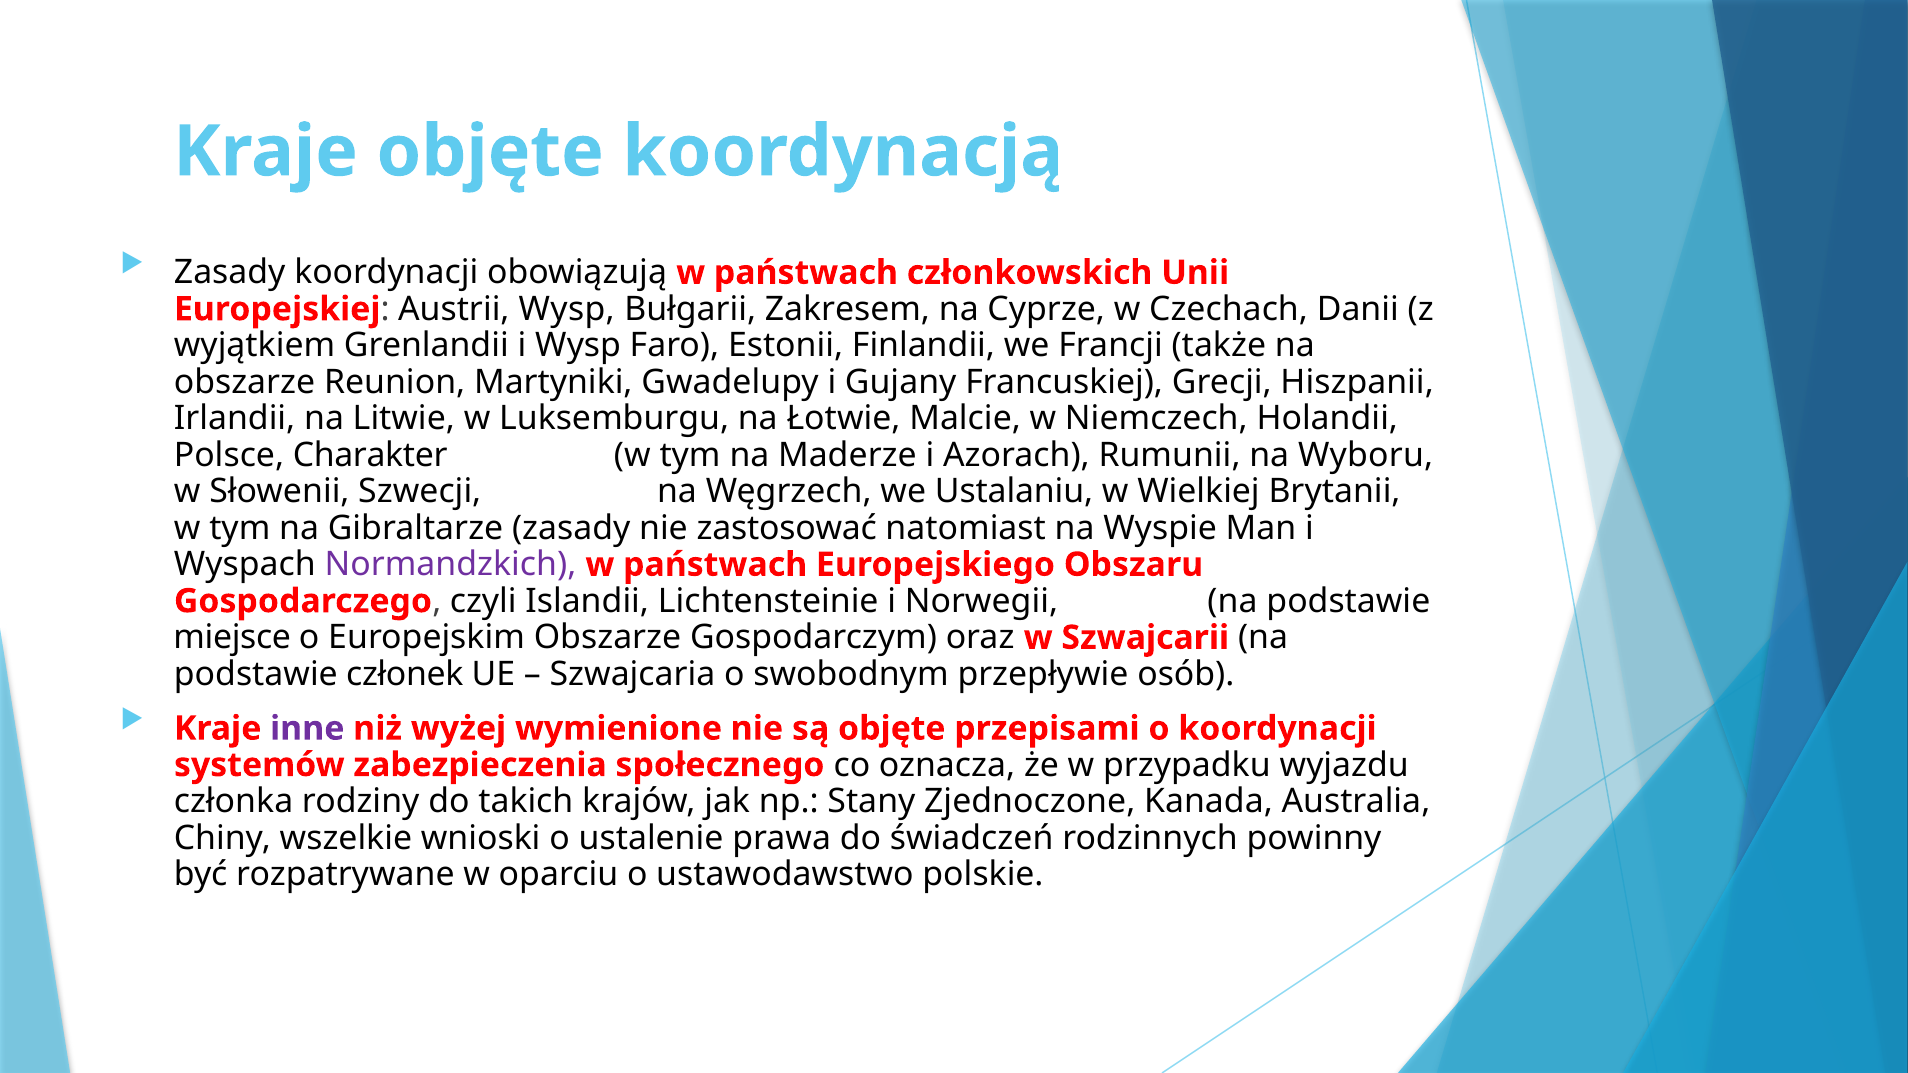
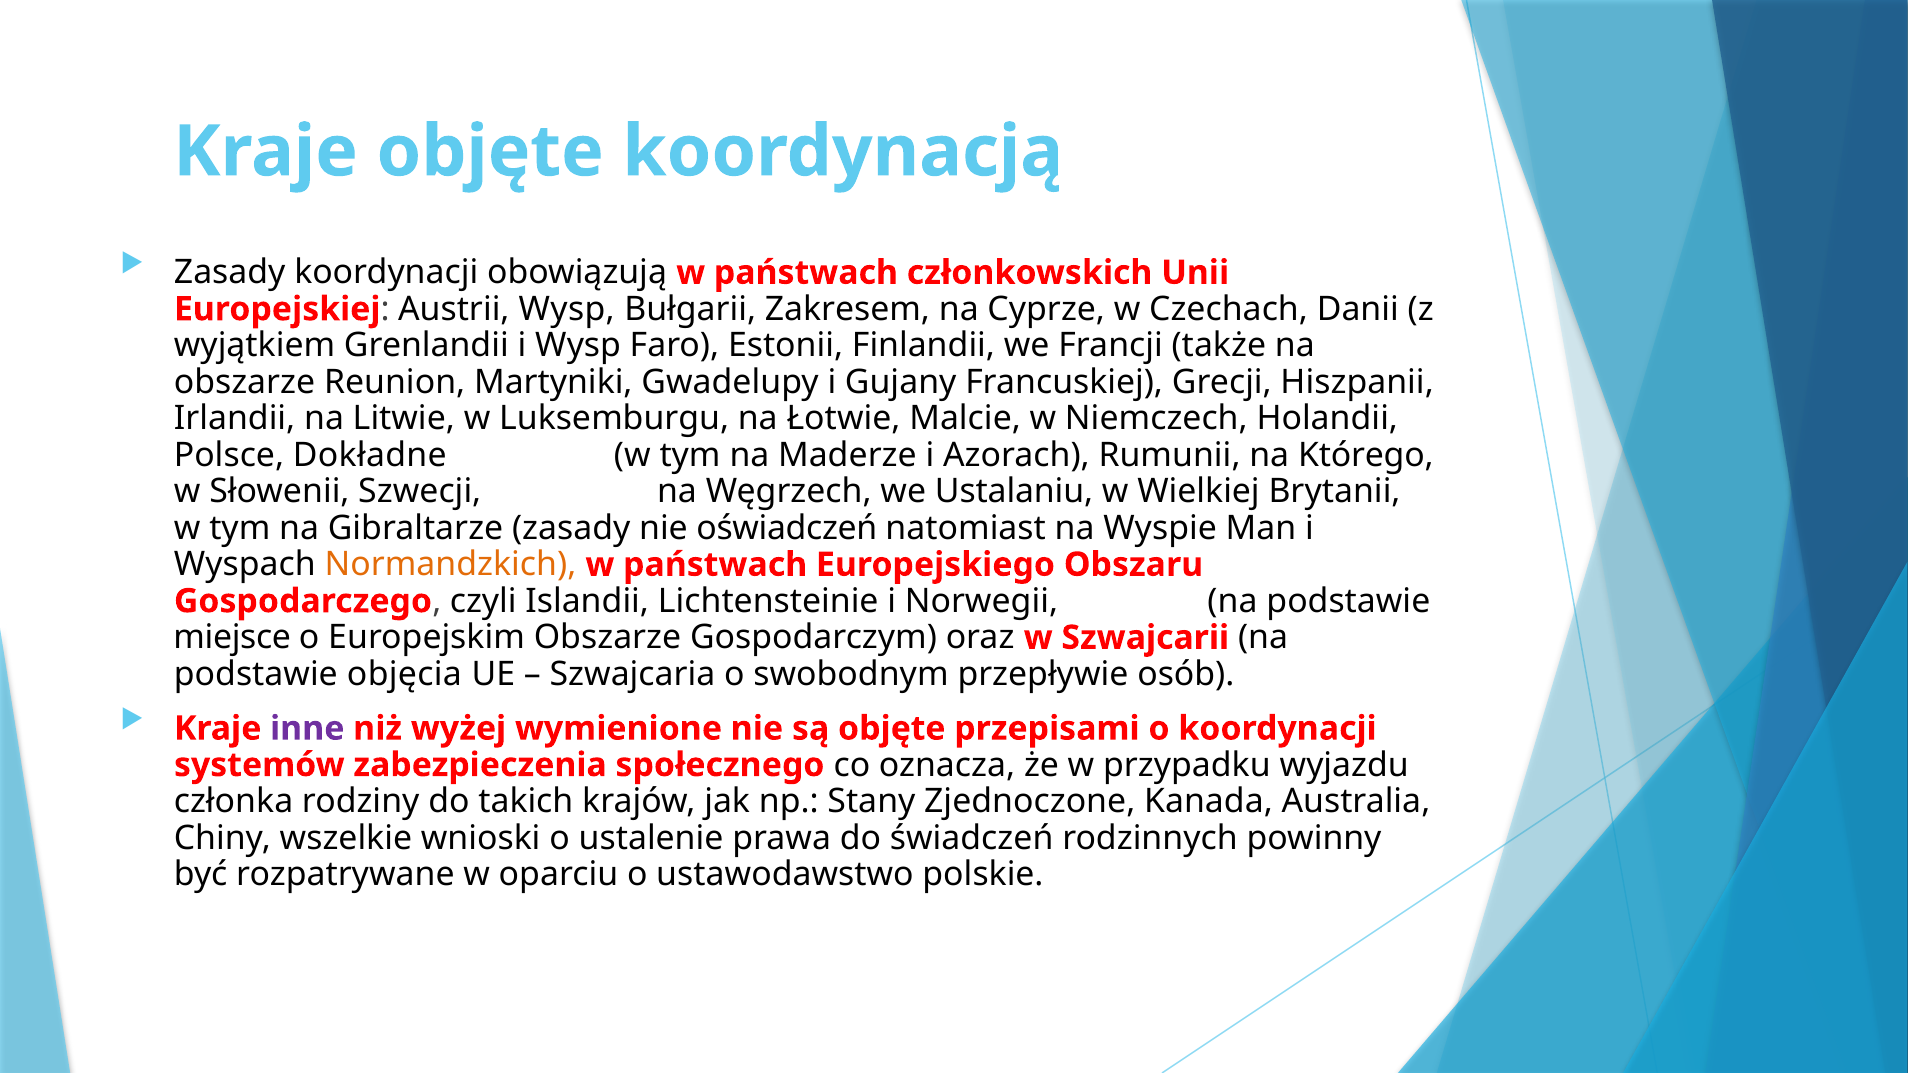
Charakter: Charakter -> Dokładne (370, 455)
Wyboru: Wyboru -> Którego (1366, 455)
zastosować: zastosować -> oświadczeń (787, 528)
Normandzkich colour: purple -> orange (451, 565)
członek: członek -> objęcia (404, 674)
